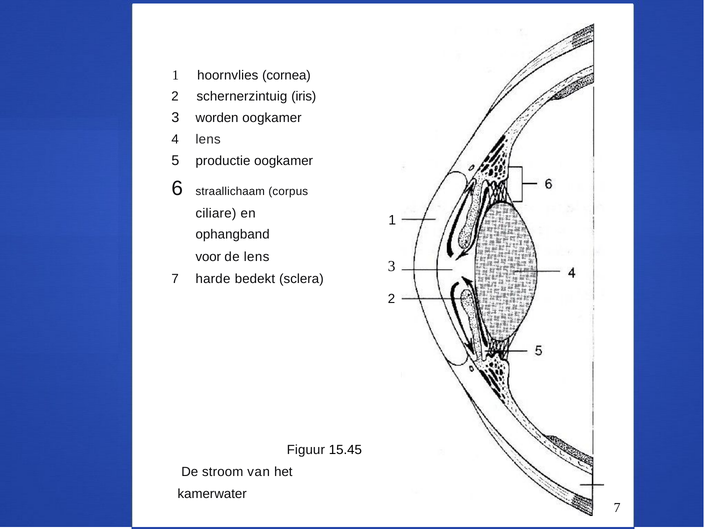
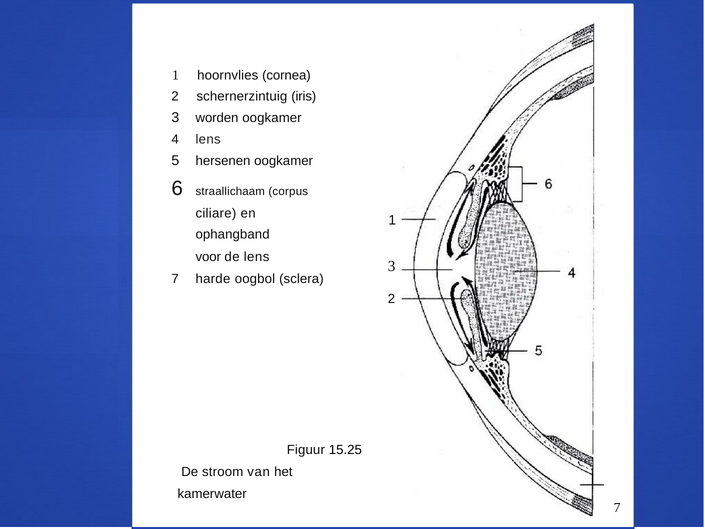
productie: productie -> hersenen (223, 161)
bedekt: bedekt -> oogbol (255, 279)
15.45: 15.45 -> 15.25 (345, 450)
